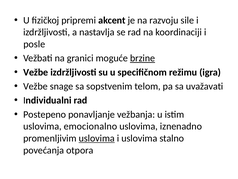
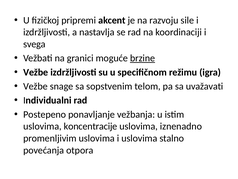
posle: posle -> svega (34, 44)
emocionalno: emocionalno -> koncentracije (91, 126)
uslovima underline: present -> none (97, 138)
